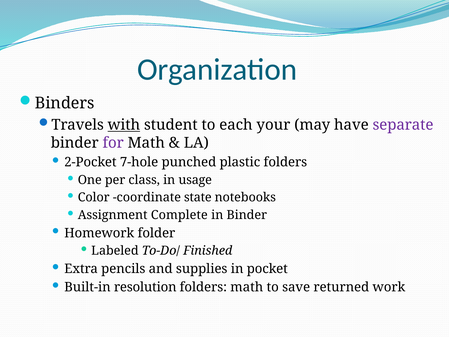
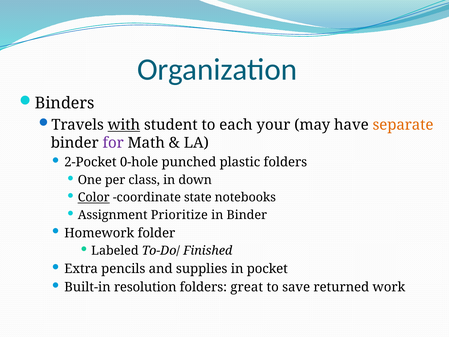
separate colour: purple -> orange (403, 125)
7-hole: 7-hole -> 0-hole (139, 162)
usage: usage -> down (195, 180)
Color underline: none -> present (94, 197)
Complete: Complete -> Prioritize (179, 215)
folders math: math -> great (247, 287)
